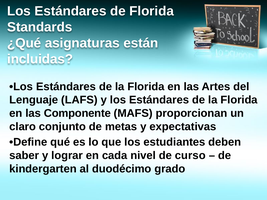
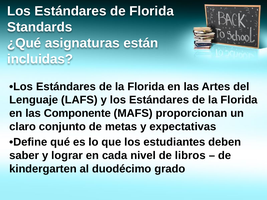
curso: curso -> libros (190, 156)
